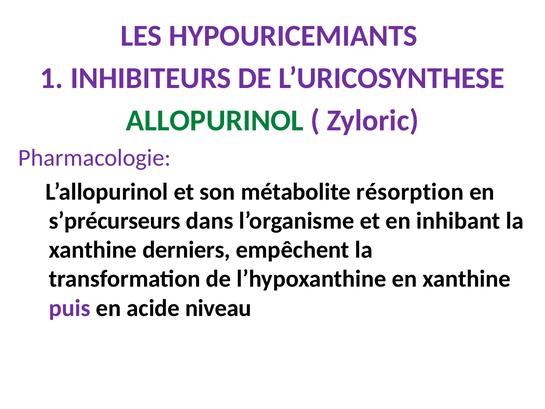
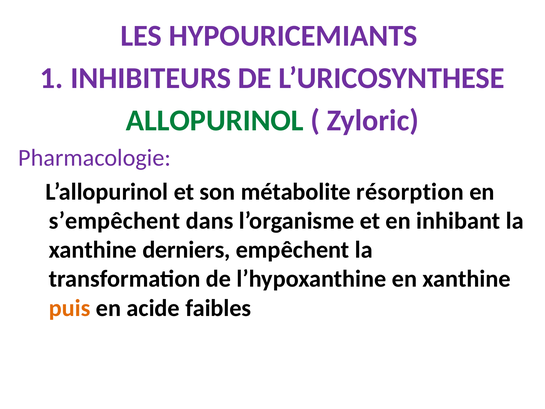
s’précurseurs: s’précurseurs -> s’empêchent (115, 221)
puis colour: purple -> orange (70, 308)
niveau: niveau -> faibles (218, 308)
